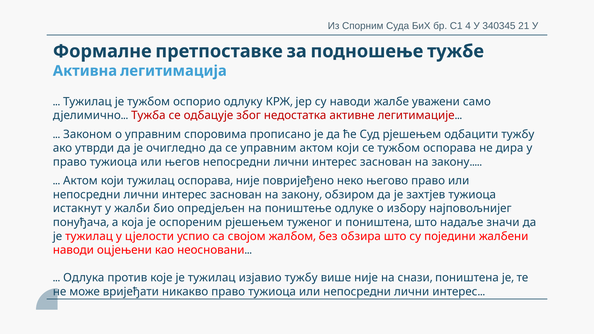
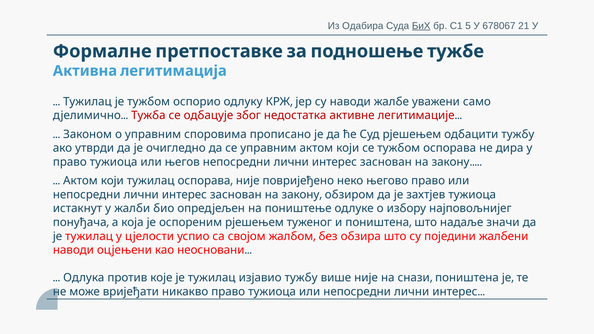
Спорним: Спорним -> Одабира (363, 26)
БиХ underline: none -> present (421, 26)
4: 4 -> 5 (468, 26)
340345: 340345 -> 678067 (499, 26)
